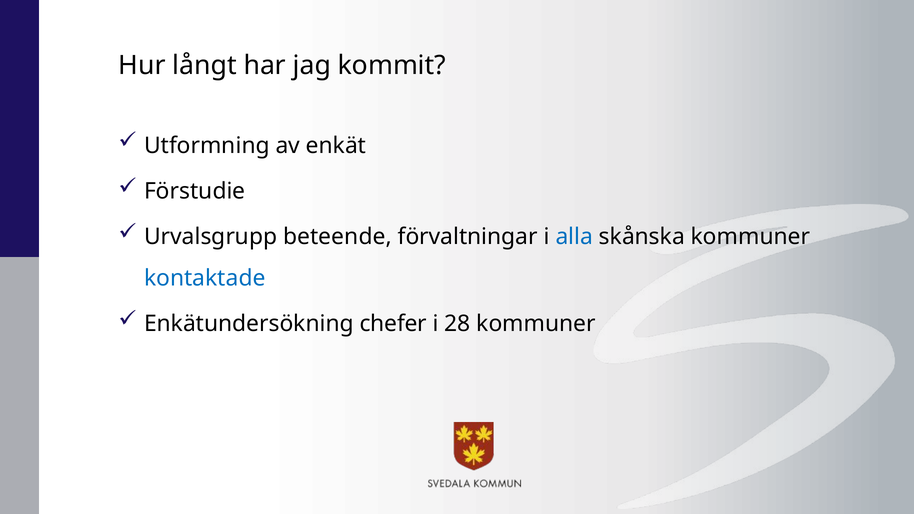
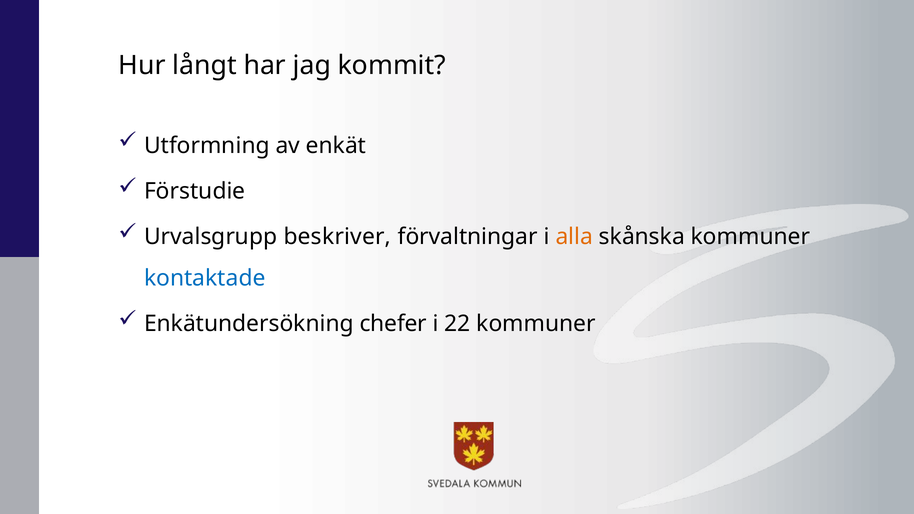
beteende: beteende -> beskriver (337, 237)
alla colour: blue -> orange (574, 237)
28: 28 -> 22 (457, 324)
